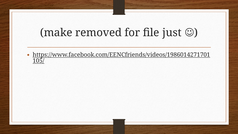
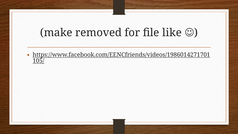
just: just -> like (172, 33)
